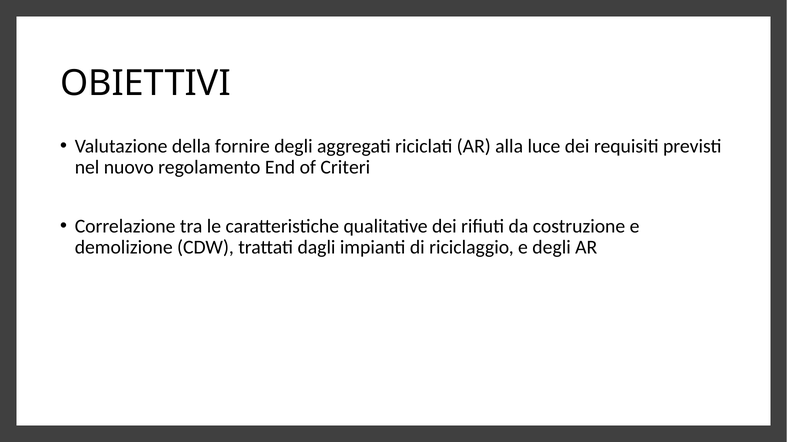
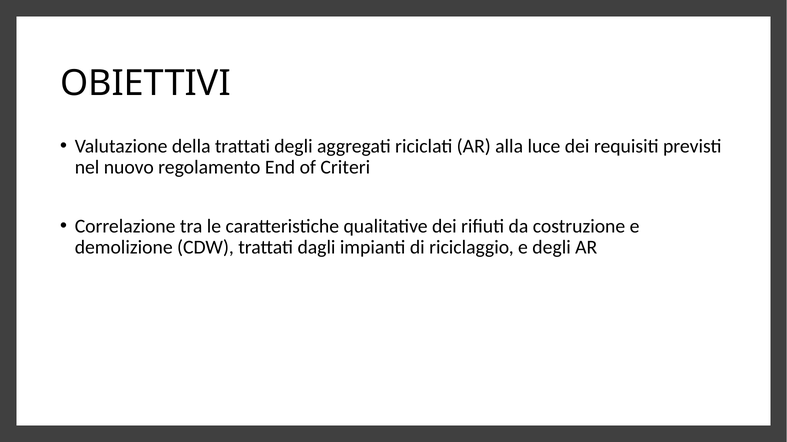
della fornire: fornire -> trattati (243, 146)
